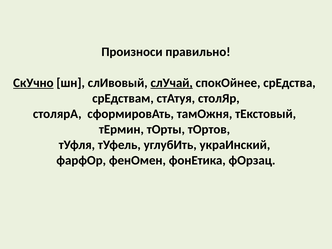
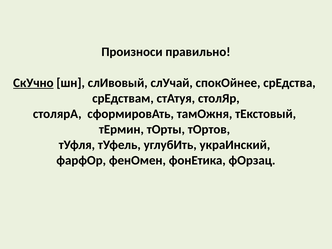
слУчай underline: present -> none (172, 83)
